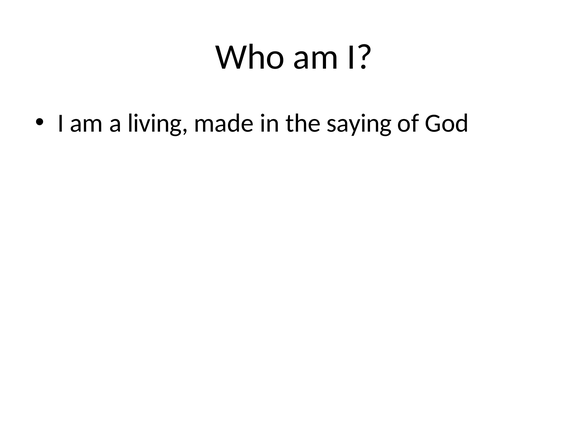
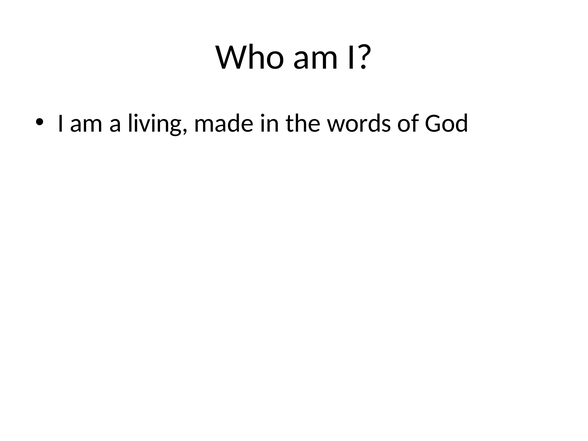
saying: saying -> words (359, 123)
